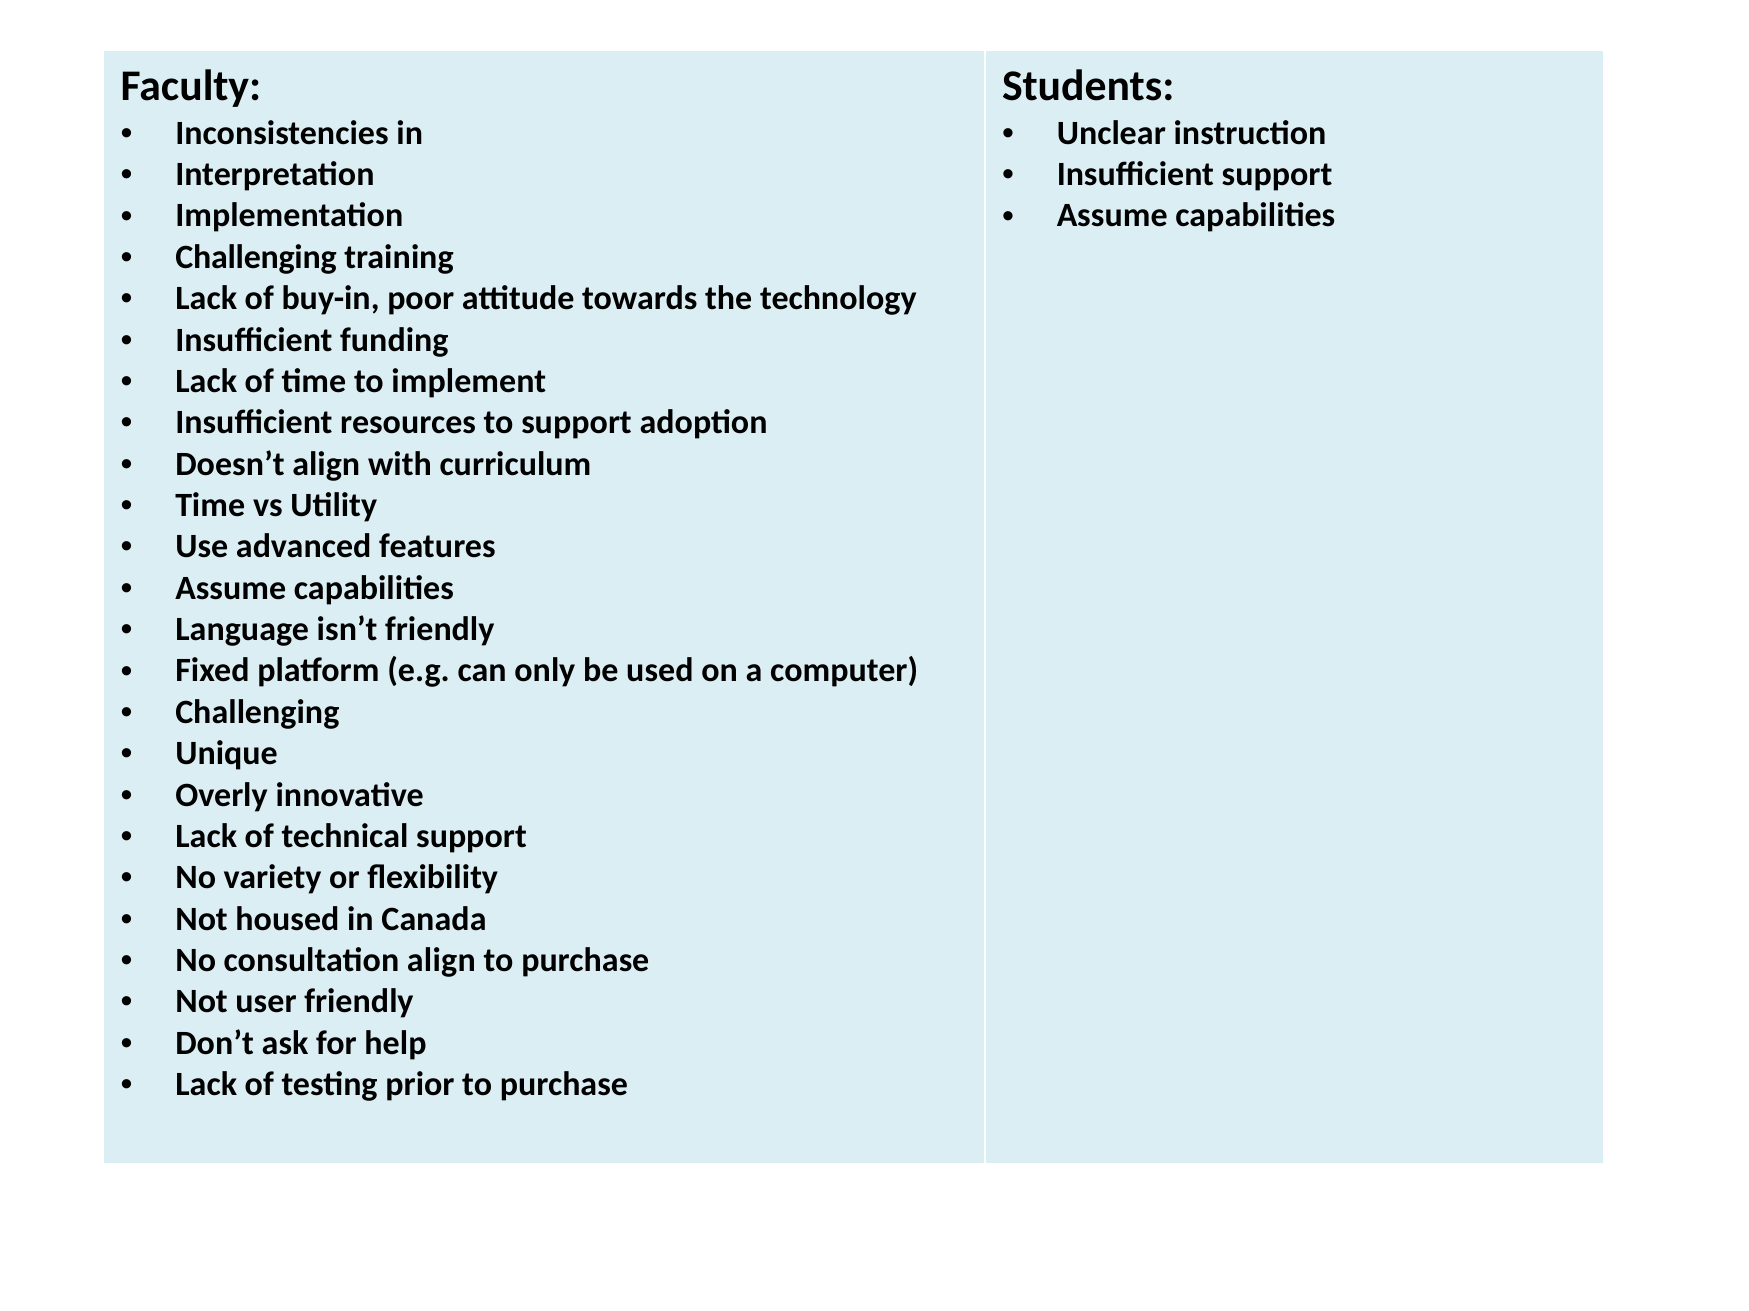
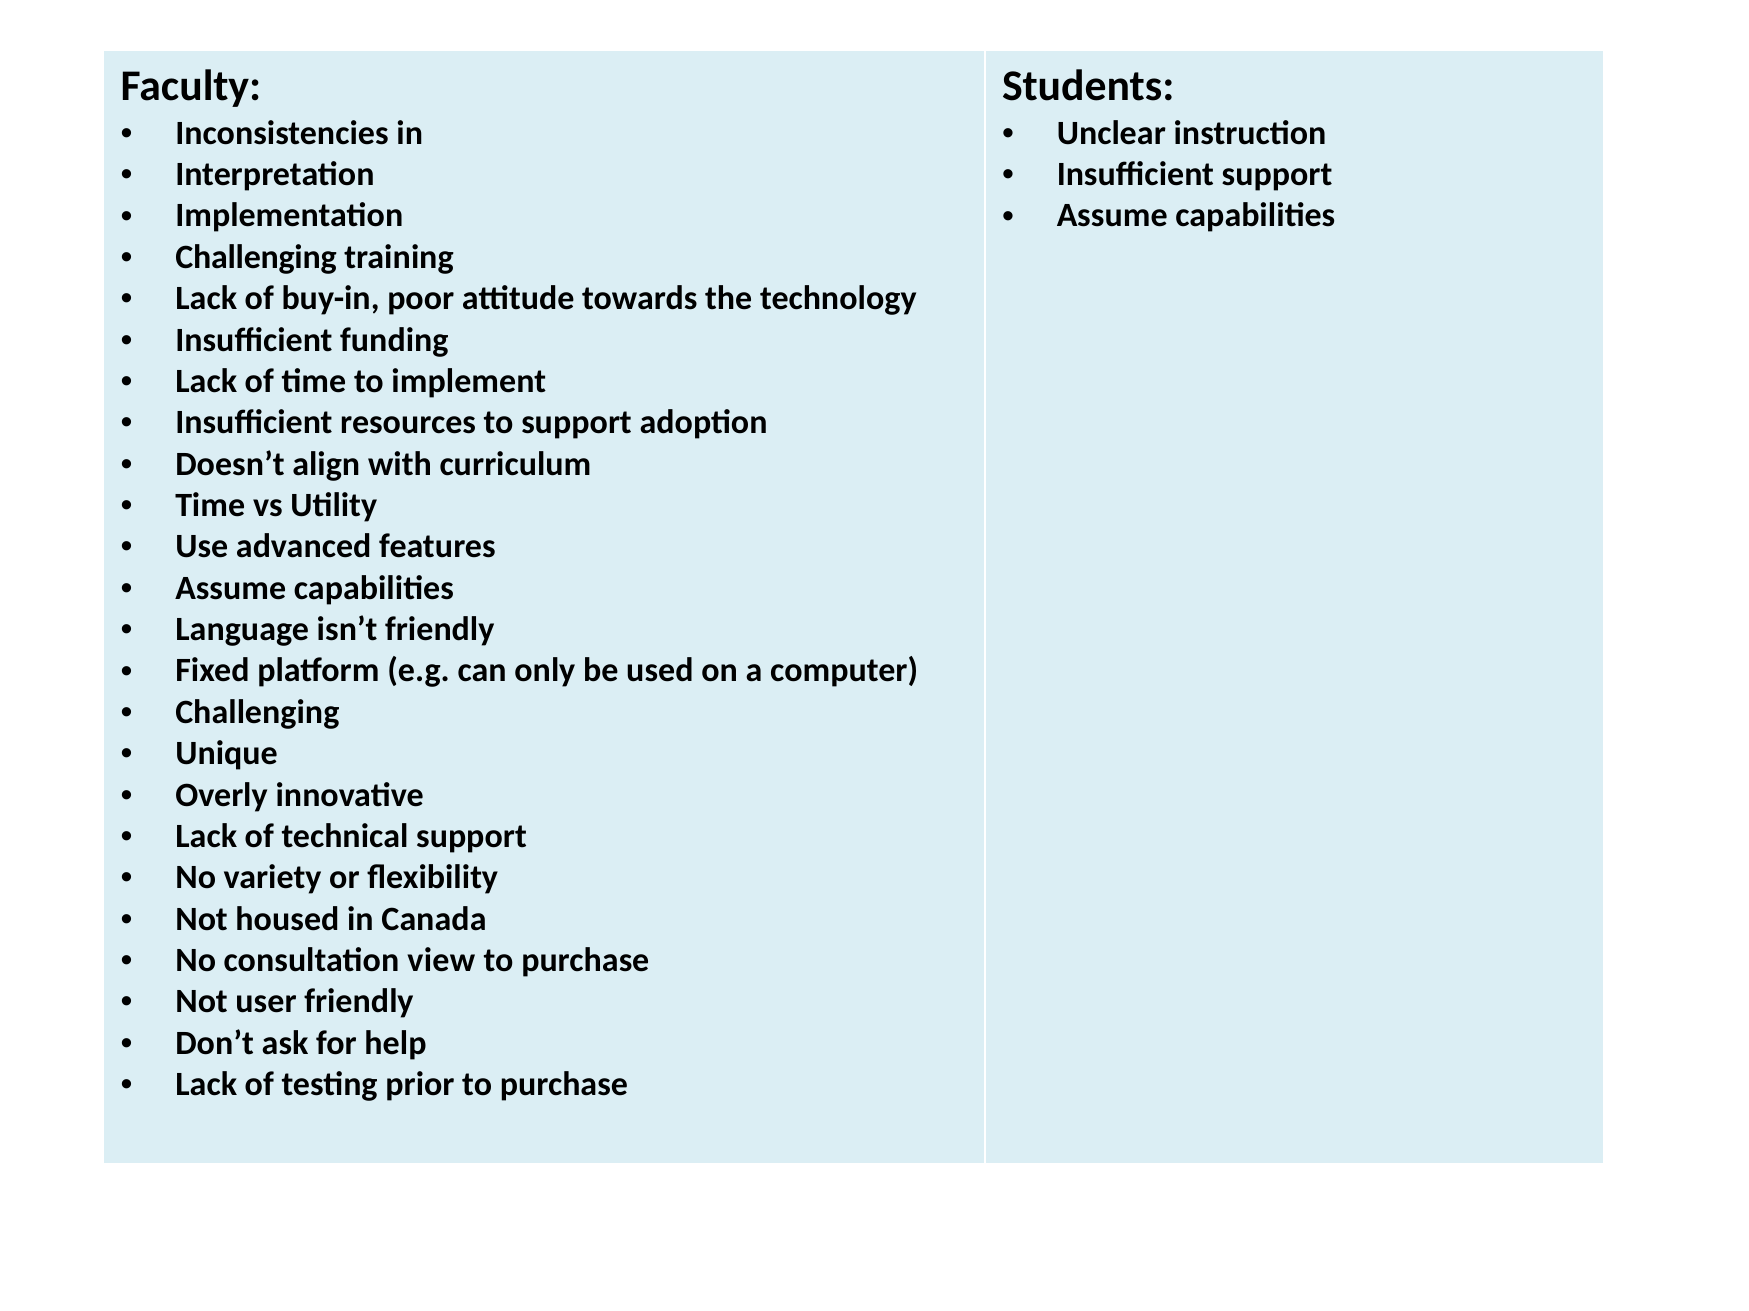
consultation align: align -> view (441, 961)
